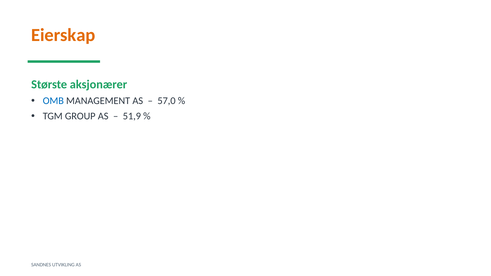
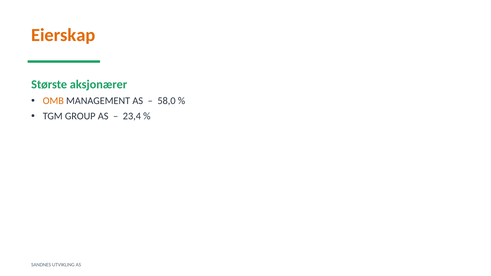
OMB colour: blue -> orange (53, 101)
57,0: 57,0 -> 58,0 (166, 101)
51,9: 51,9 -> 23,4 (132, 116)
